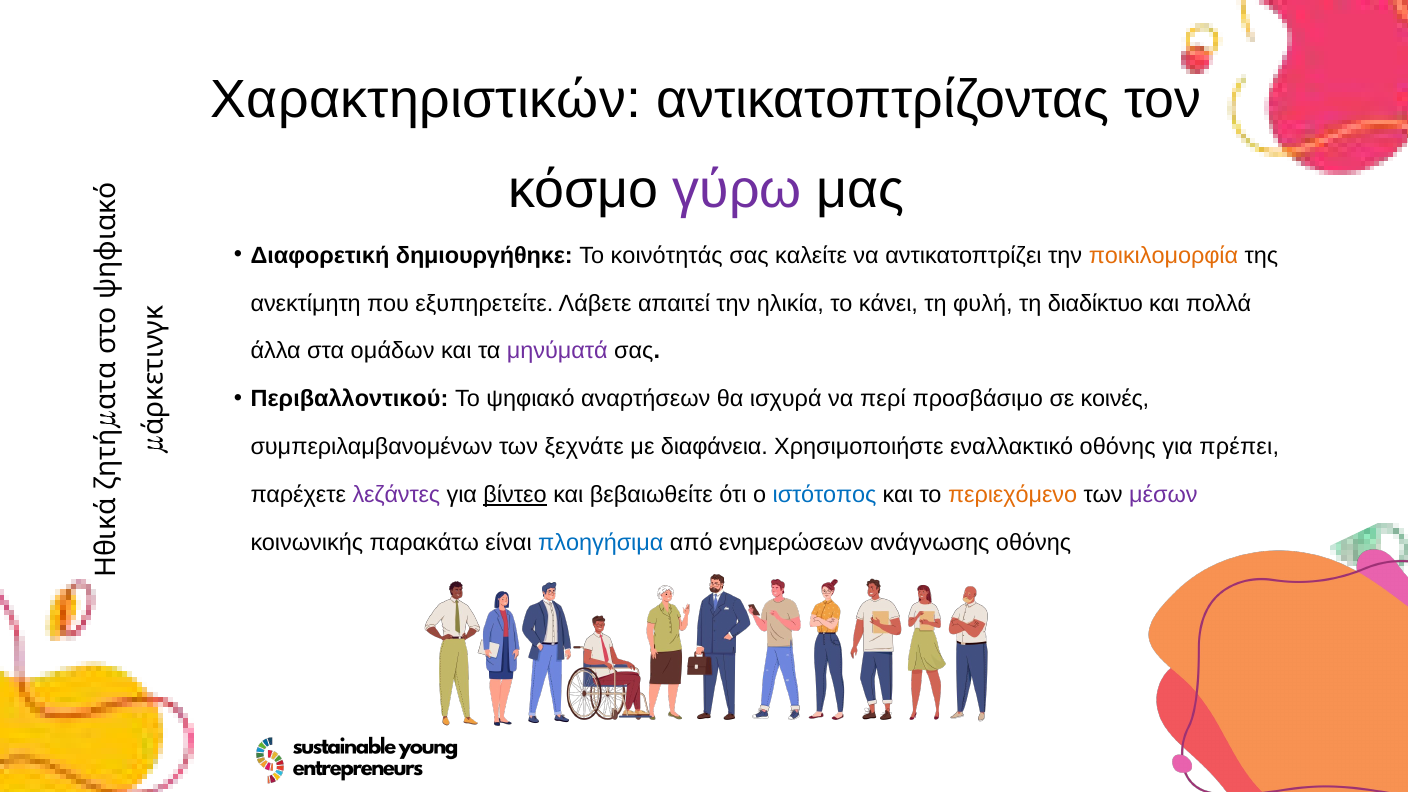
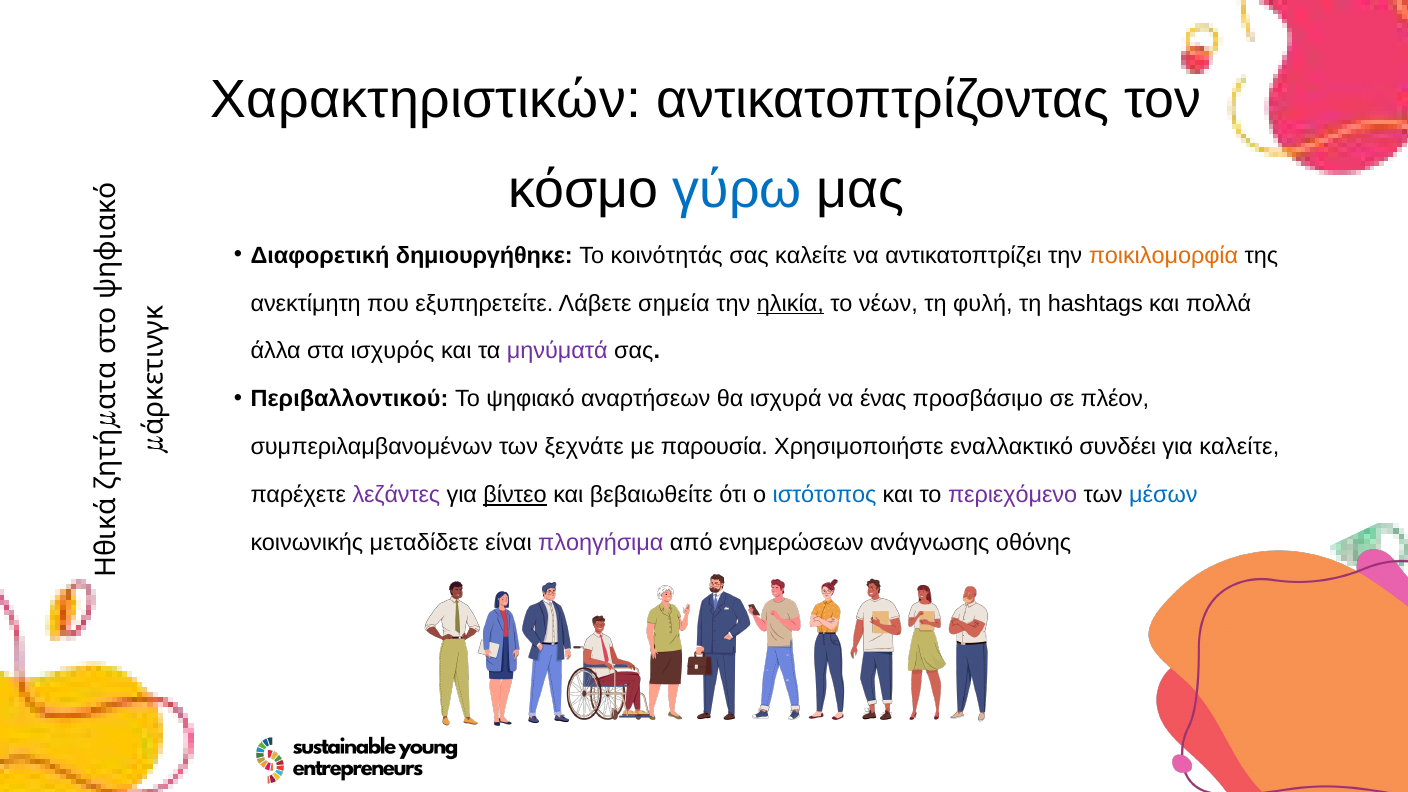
γύρω colour: purple -> blue (737, 190)
απαιτεί: απαιτεί -> σημεία (674, 303)
ηλικία underline: none -> present (790, 303)
κάνει: κάνει -> νέων (888, 303)
διαδίκτυο: διαδίκτυο -> hashtags (1095, 303)
ομάδων: ομάδων -> ισχυρός (393, 351)
περί: περί -> ένας (883, 399)
κοινές: κοινές -> πλέον (1115, 399)
διαφάνεια: διαφάνεια -> παρουσία (714, 447)
εναλλακτικό οθόνης: οθόνης -> συνδέει (1118, 447)
για πρέπει: πρέπει -> καλείτε (1239, 447)
περιεχόμενο colour: orange -> purple (1013, 495)
μέσων colour: purple -> blue (1163, 495)
παρακάτω: παρακάτω -> μεταδίδετε (424, 543)
πλοηγήσιμα colour: blue -> purple (601, 543)
